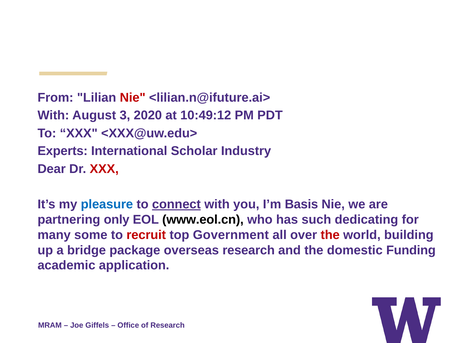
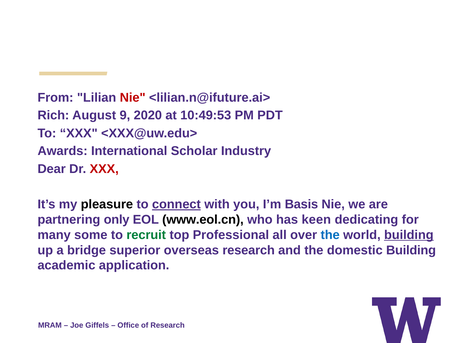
With: With -> Rich (53, 115)
3: 3 -> 9 (125, 115)
10:49:12: 10:49:12 -> 10:49:53 (206, 115)
Experts: Experts -> Awards (63, 151)
pleasure colour: blue -> black (107, 204)
such: such -> keen (316, 219)
recruit colour: red -> green (146, 235)
Government: Government -> Professional (231, 235)
the colour: red -> blue (330, 235)
building underline: none -> present (409, 235)
package: package -> superior (135, 250)
domestic Funding: Funding -> Building (411, 250)
